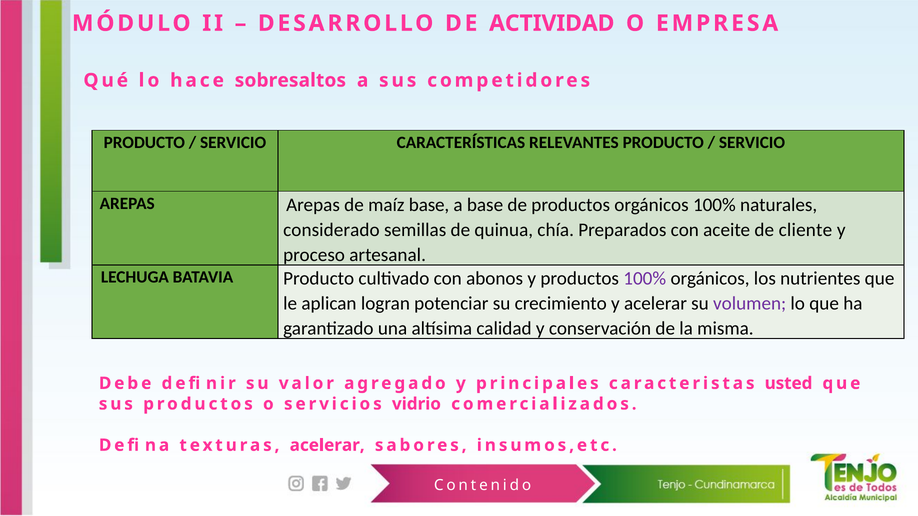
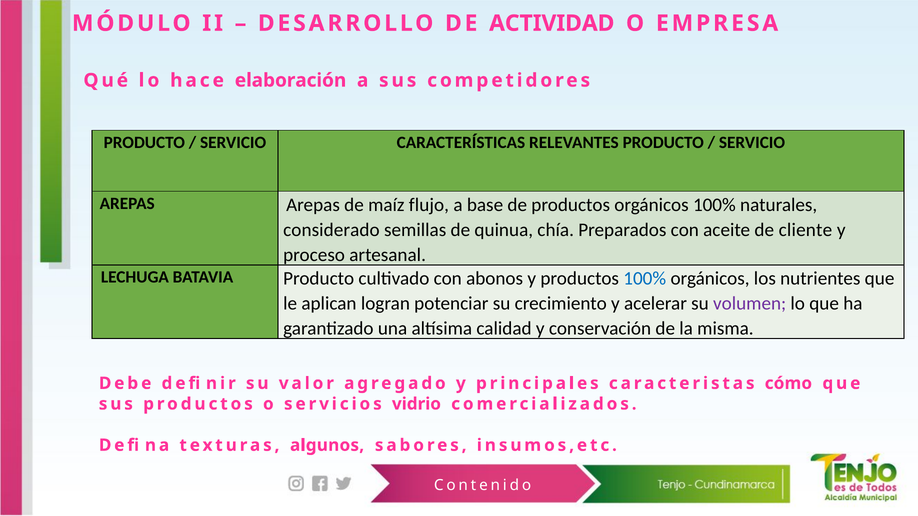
sobresaltos: sobresaltos -> elaboración (291, 80)
maíz base: base -> flujo (429, 205)
100% colour: purple -> blue (645, 279)
usted: usted -> cómo (788, 384)
texturas acelerar: acelerar -> algunos (327, 446)
